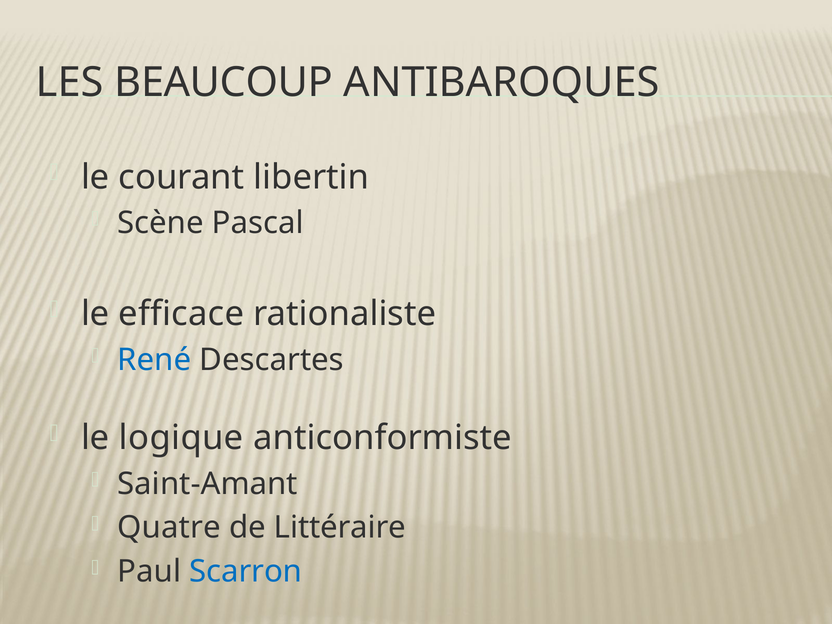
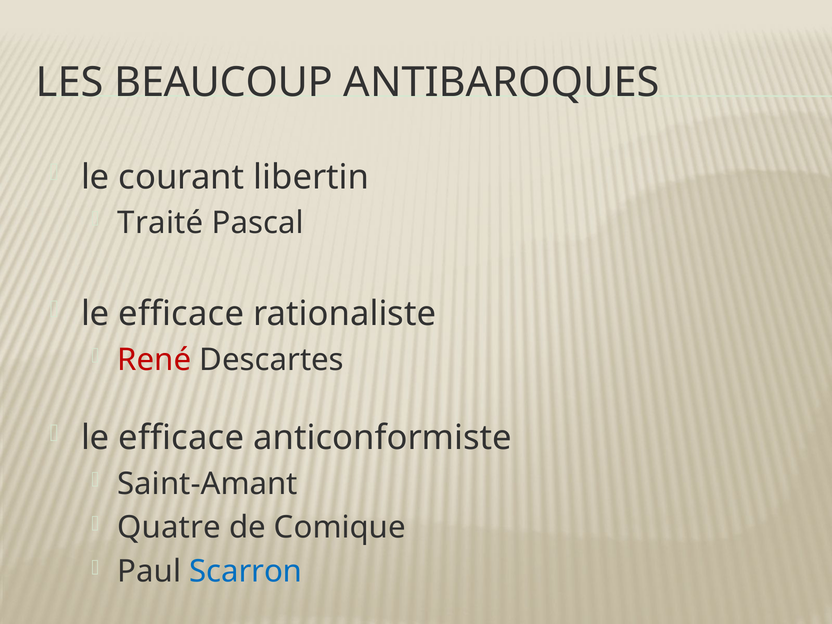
Scène: Scène -> Traité (160, 223)
René colour: blue -> red (154, 360)
logique: logique -> efficace (181, 438)
Littéraire: Littéraire -> Comique (340, 528)
